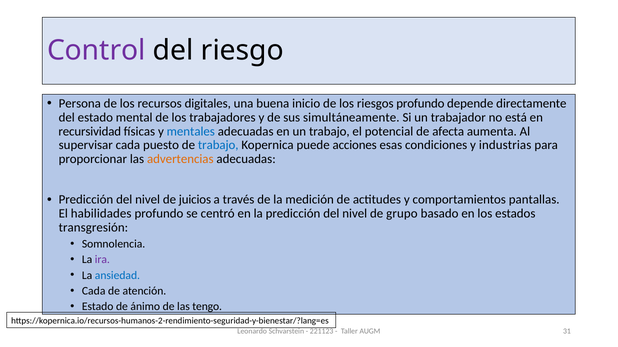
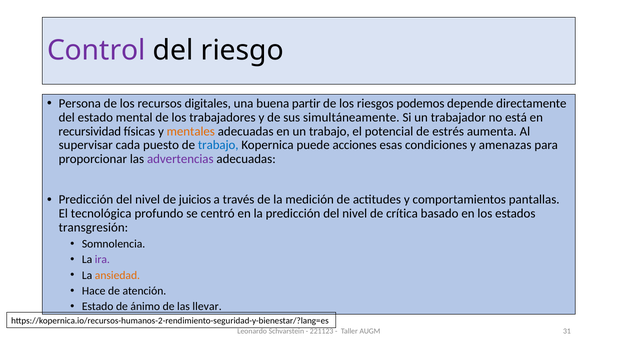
inicio: inicio -> partir (306, 104)
riesgos profundo: profundo -> podemos (420, 104)
mentales colour: blue -> orange (191, 132)
afecta: afecta -> estrés (448, 132)
industrias: industrias -> amenazas (505, 145)
advertencias colour: orange -> purple (180, 159)
habilidades: habilidades -> tecnológica (101, 214)
grupo: grupo -> crítica (402, 214)
ansiedad colour: blue -> orange (117, 276)
Cada: Cada -> Hace (94, 291)
tengo: tengo -> llevar (207, 307)
